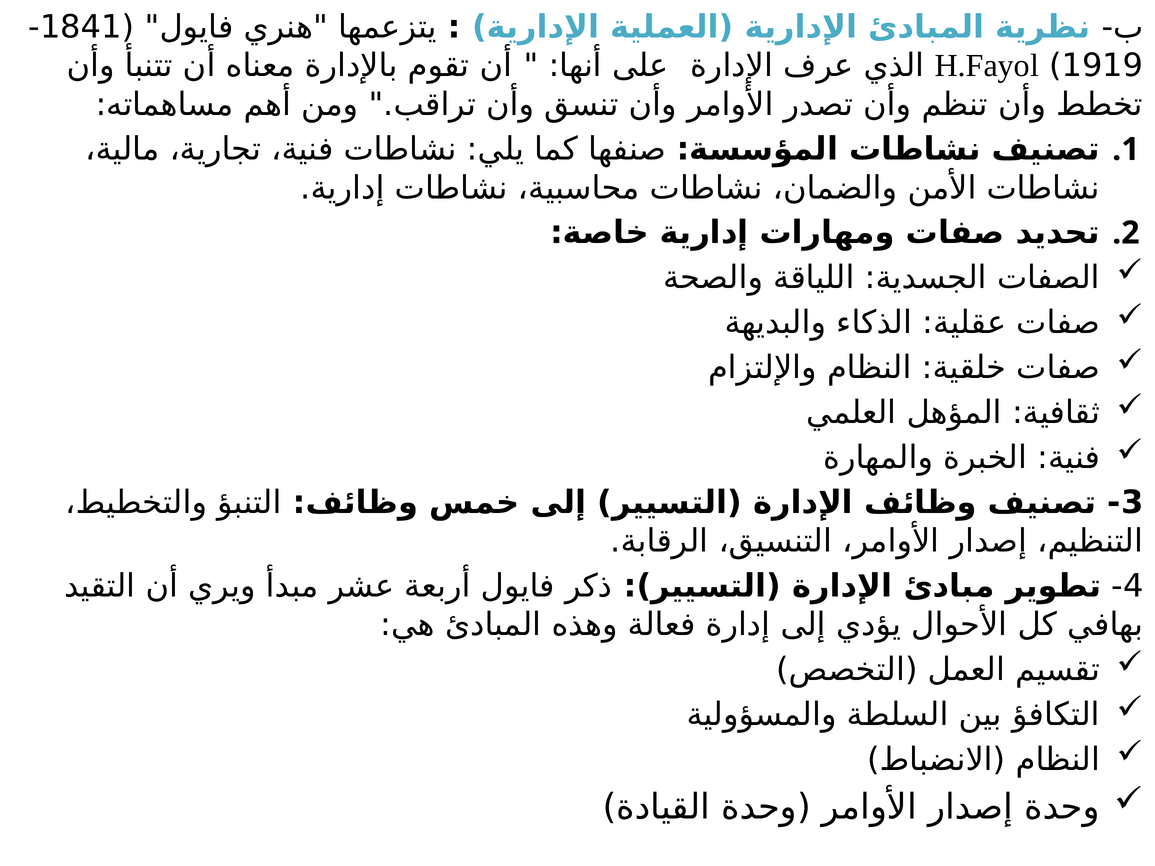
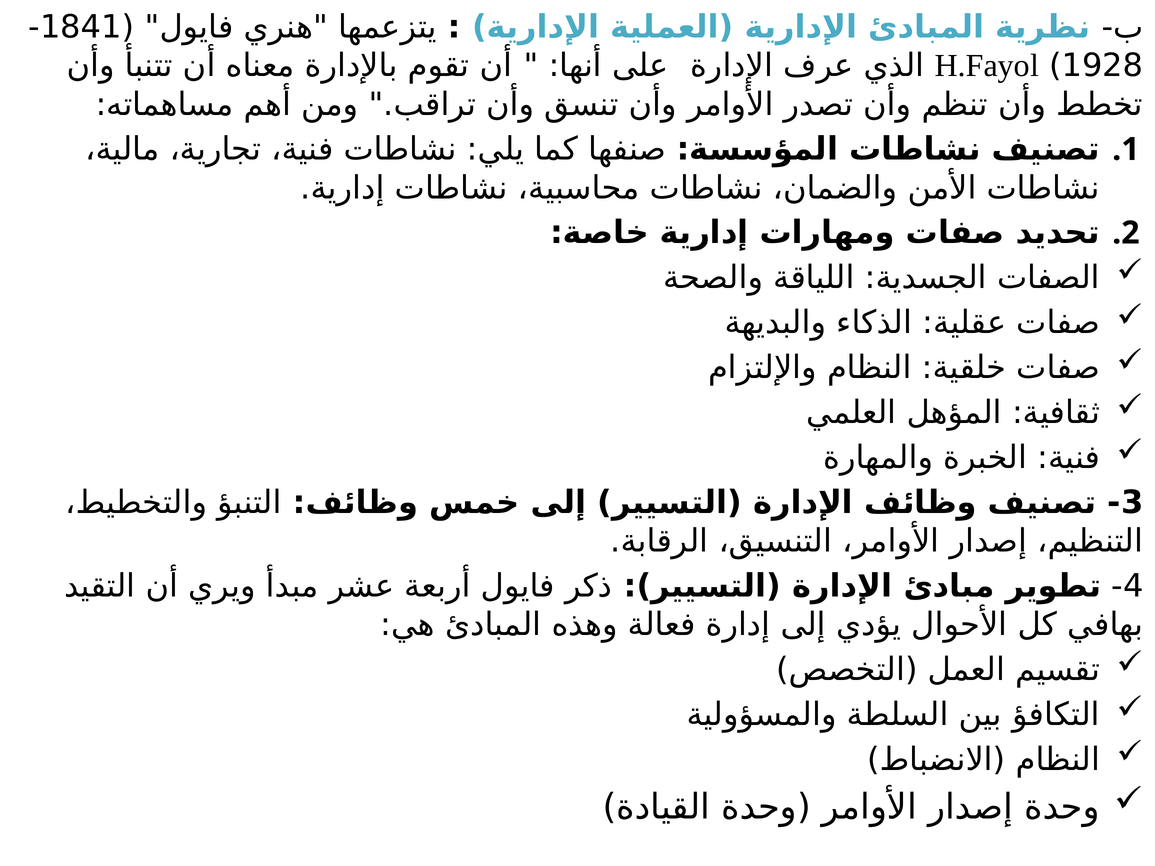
1919: 1919 -> 1928 (1102, 66)
